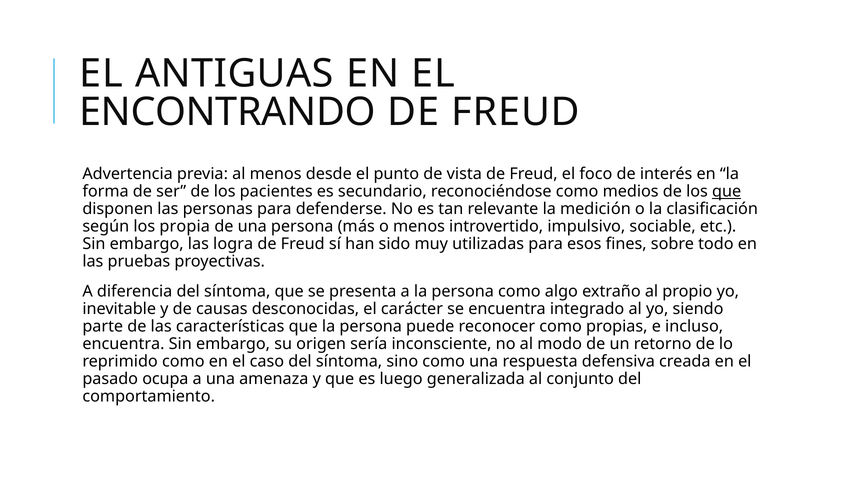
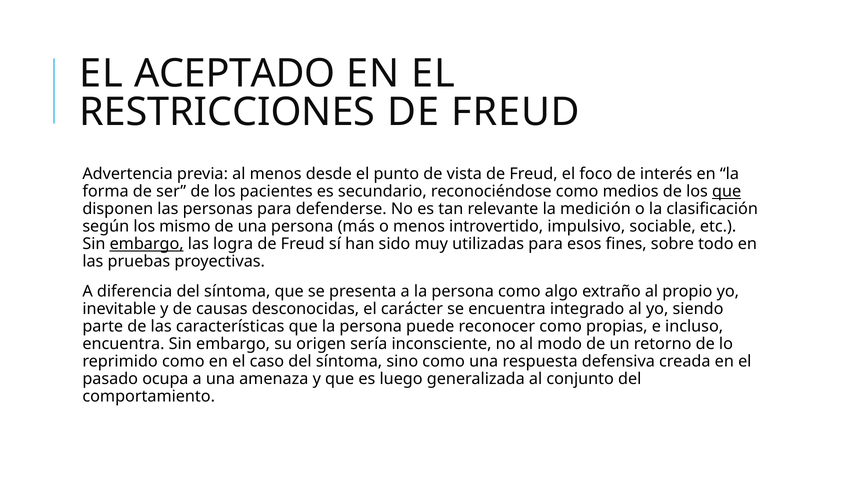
ANTIGUAS: ANTIGUAS -> ACEPTADO (235, 74)
ENCONTRANDO: ENCONTRANDO -> RESTRICCIONES (227, 112)
propia: propia -> mismo (185, 227)
embargo underline: none -> present (147, 244)
